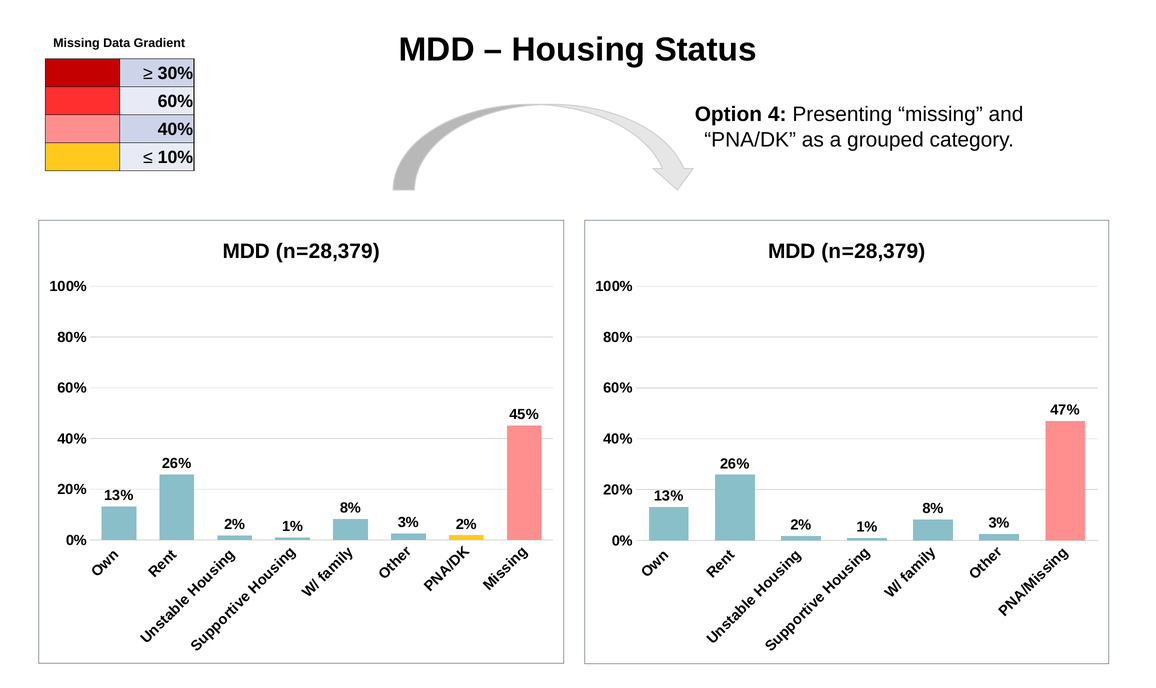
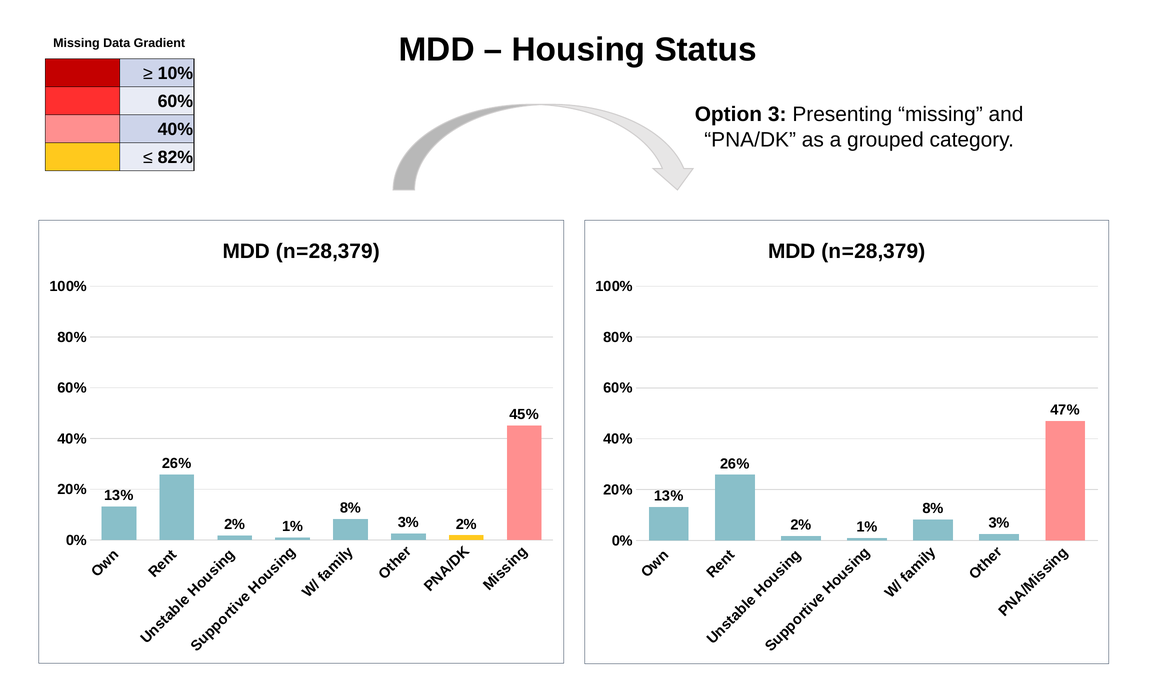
30%: 30% -> 10% (175, 73)
4: 4 -> 3 (777, 115)
10%: 10% -> 82% (175, 157)
